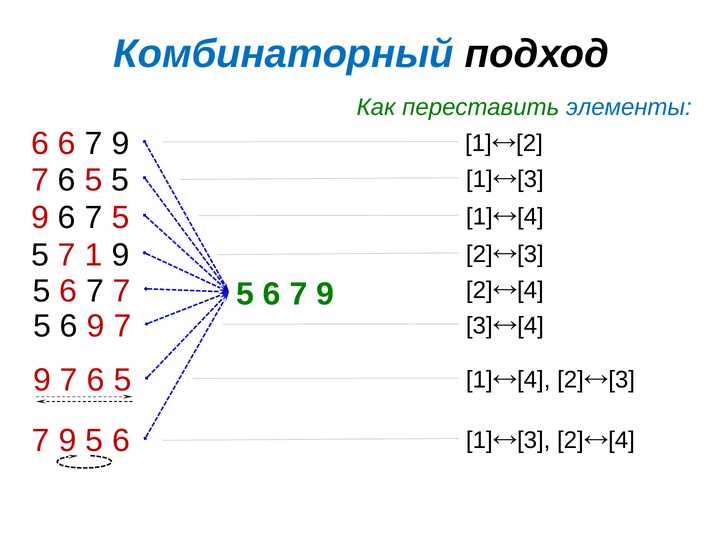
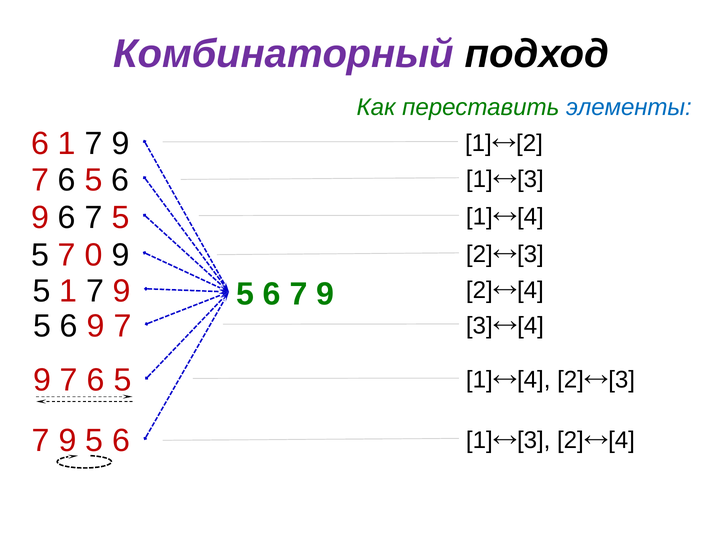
Комбинаторный colour: blue -> purple (284, 54)
6: 6 -> 1 (67, 144)
6 5 5: 5 -> 6 (120, 180)
7 1: 1 -> 0 (94, 255)
6: 6 -> 1 (68, 291)
7: 7 -> 9 (122, 291)
